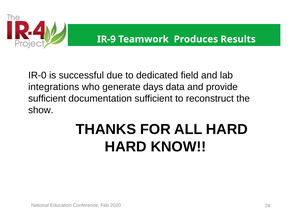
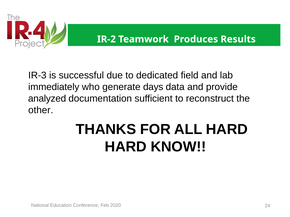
IR-9: IR-9 -> IR-2 (106, 39)
IR-0: IR-0 -> IR-3 (37, 76)
integrations: integrations -> immediately (54, 87)
sufficient: sufficient -> analyzed (47, 99)
show: show -> other (41, 110)
